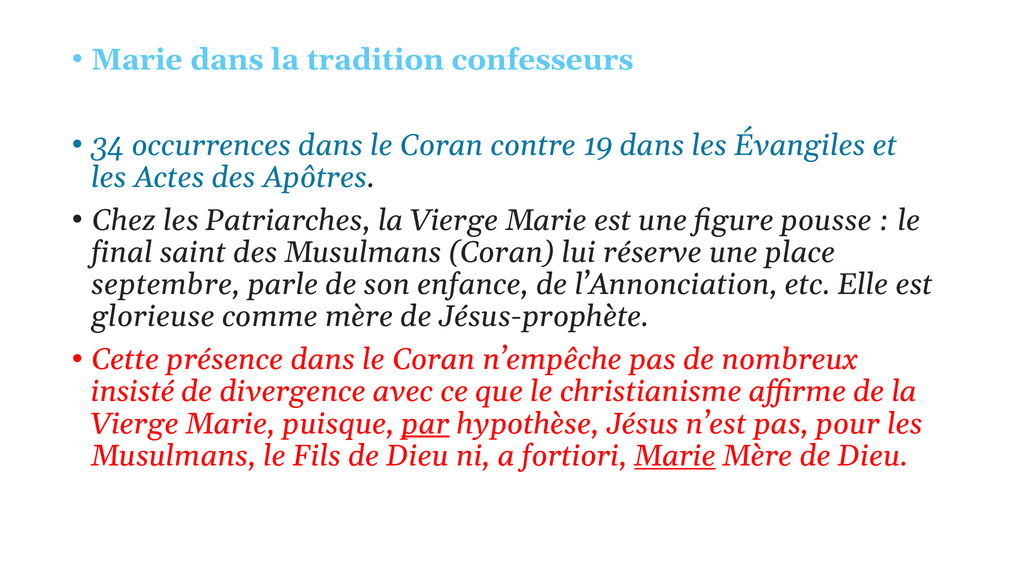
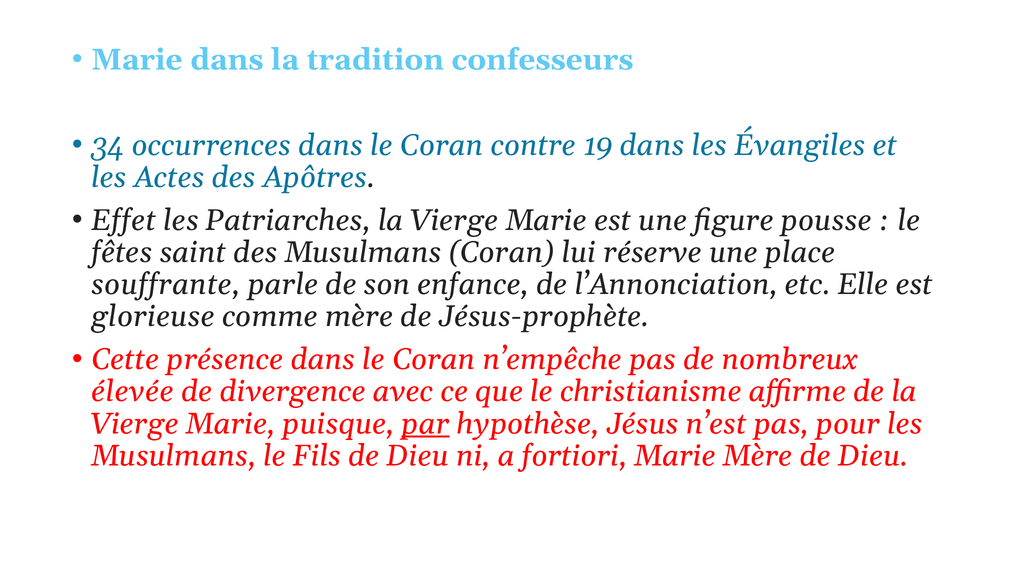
Chez: Chez -> Effet (124, 220)
final: final -> fêtes (122, 253)
septembre: septembre -> souffrante (166, 285)
insisté: insisté -> élevée (133, 392)
Marie underline: present -> none (675, 456)
